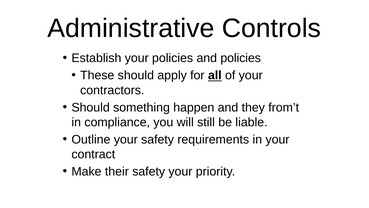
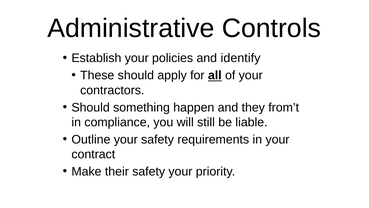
and policies: policies -> identify (241, 58)
